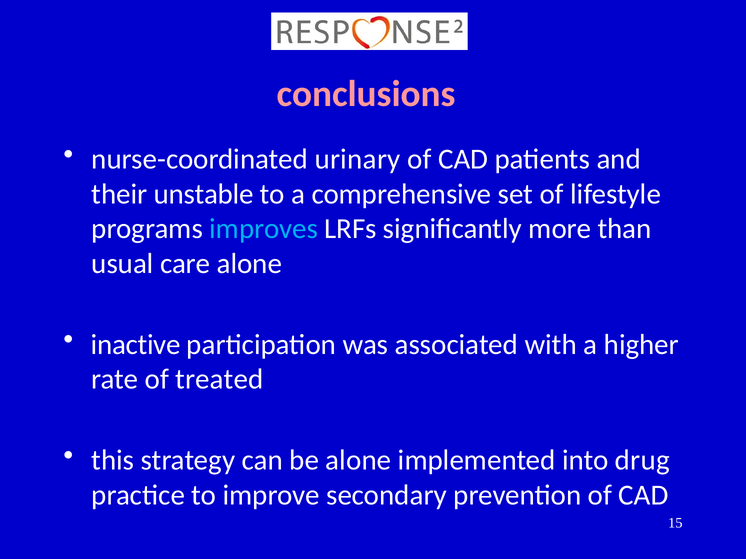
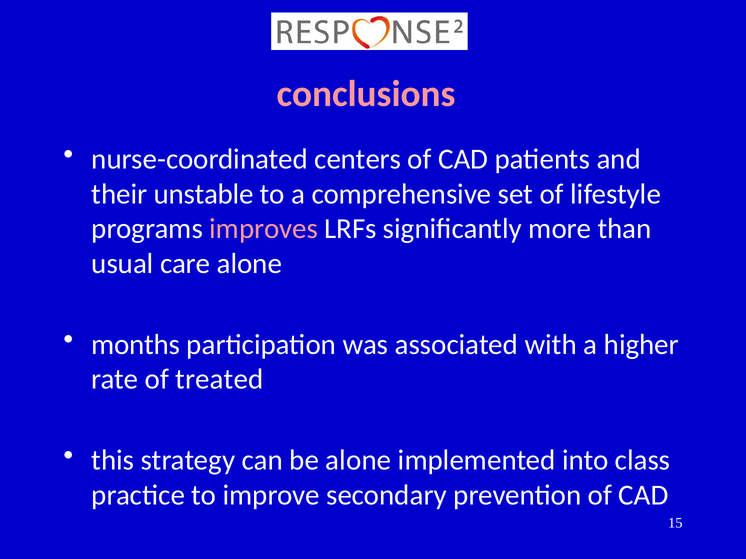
urinary: urinary -> centers (358, 160)
improves colour: light blue -> pink (264, 229)
inactive: inactive -> months (136, 345)
drug: drug -> class (643, 461)
